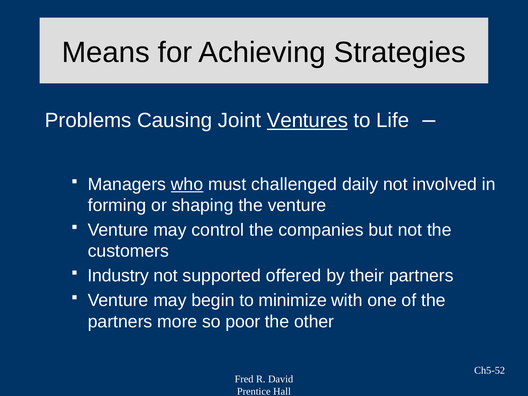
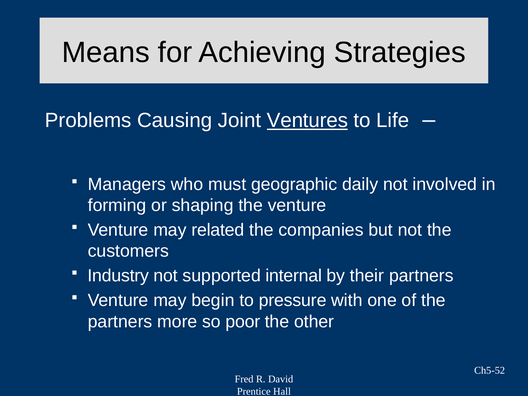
who underline: present -> none (187, 184)
challenged: challenged -> geographic (294, 184)
control: control -> related (218, 230)
offered: offered -> internal (294, 276)
minimize: minimize -> pressure (293, 300)
